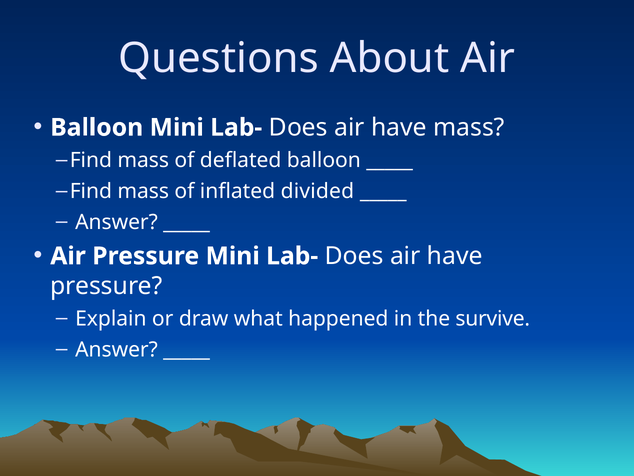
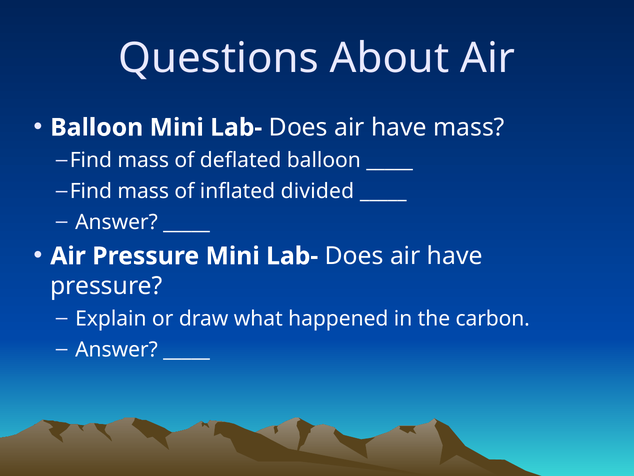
survive: survive -> carbon (493, 318)
